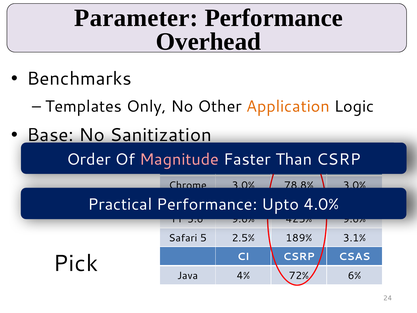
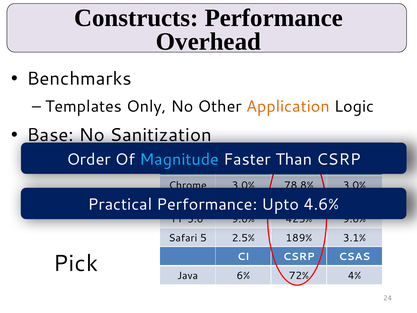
Parameter: Parameter -> Constructs (136, 18)
Magnitude colour: pink -> light blue (179, 159)
4.0%: 4.0% -> 4.6% (321, 204)
4%: 4% -> 6% (243, 275)
6%: 6% -> 4% (354, 275)
